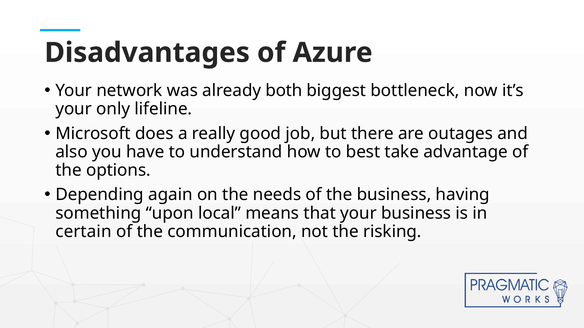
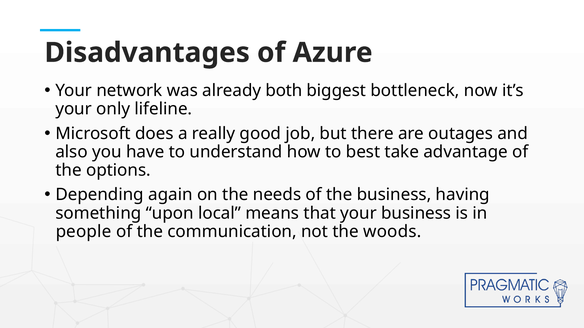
certain: certain -> people (84, 232)
risking: risking -> woods (392, 232)
